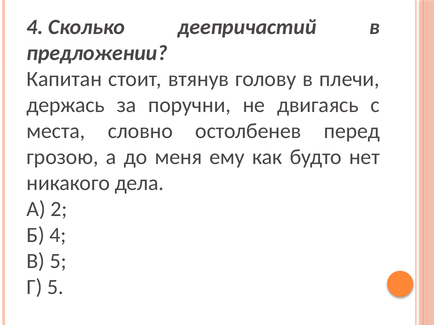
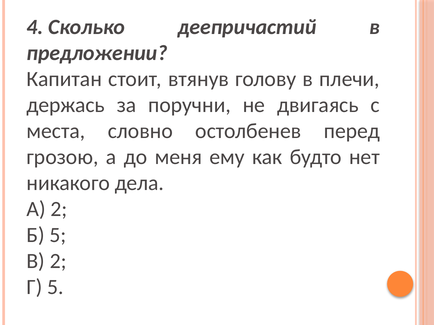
Б 4: 4 -> 5 (58, 235)
В 5: 5 -> 2 (58, 261)
